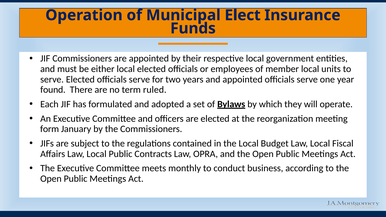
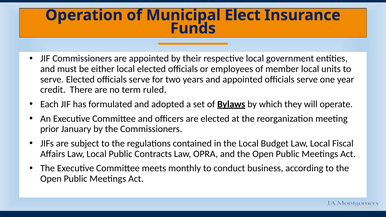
found: found -> credit (53, 90)
form: form -> prior (50, 129)
